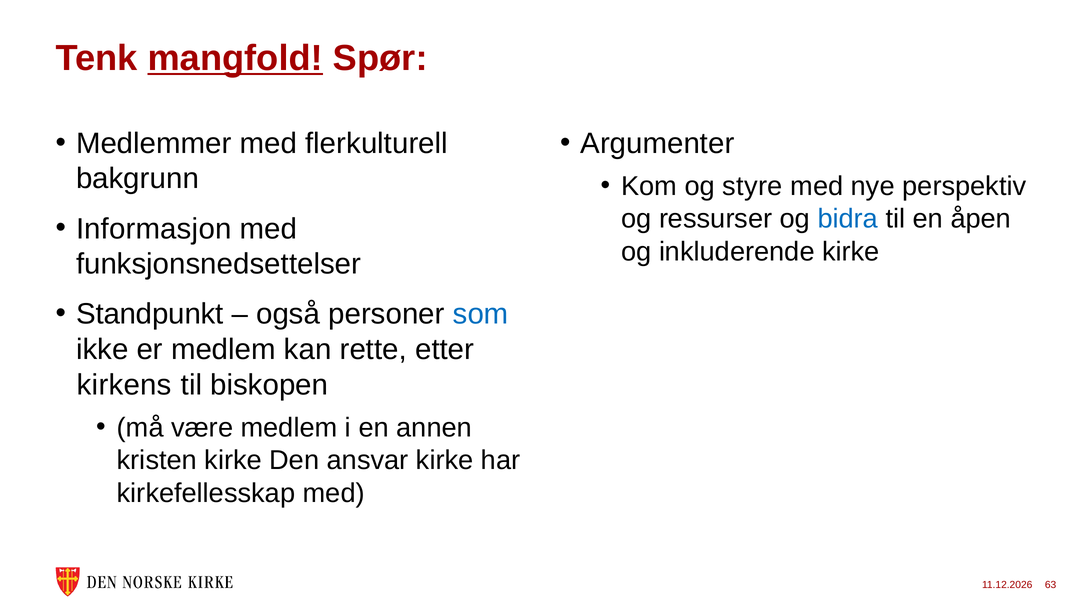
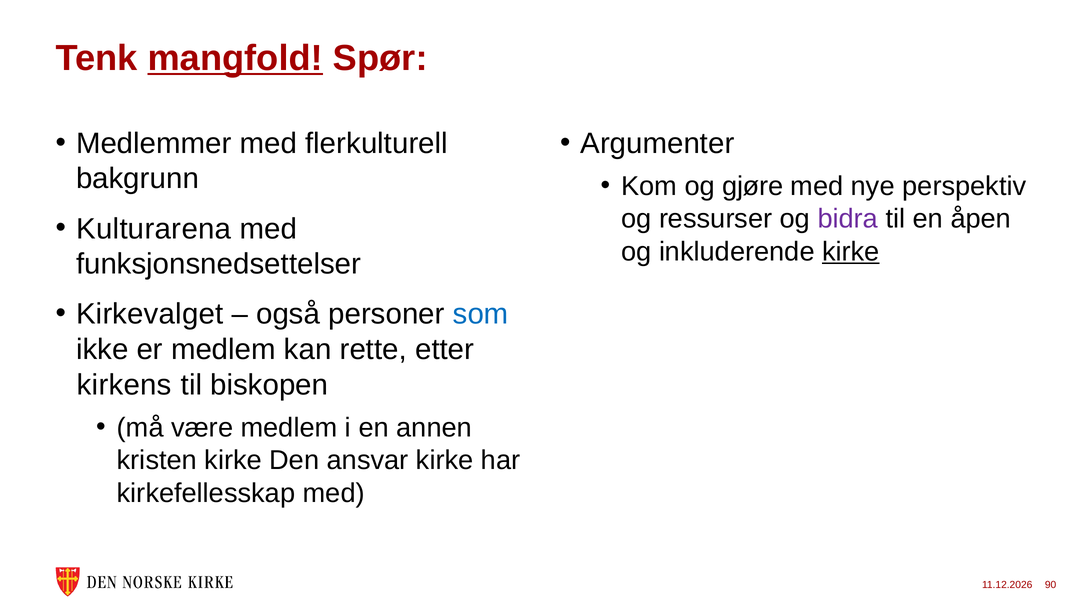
styre: styre -> gjøre (753, 186)
bidra colour: blue -> purple (848, 219)
Informasjon: Informasjon -> Kulturarena (154, 229)
kirke underline: none -> present (851, 252)
Standpunkt: Standpunkt -> Kirkevalget (150, 314)
63: 63 -> 90 (1051, 585)
